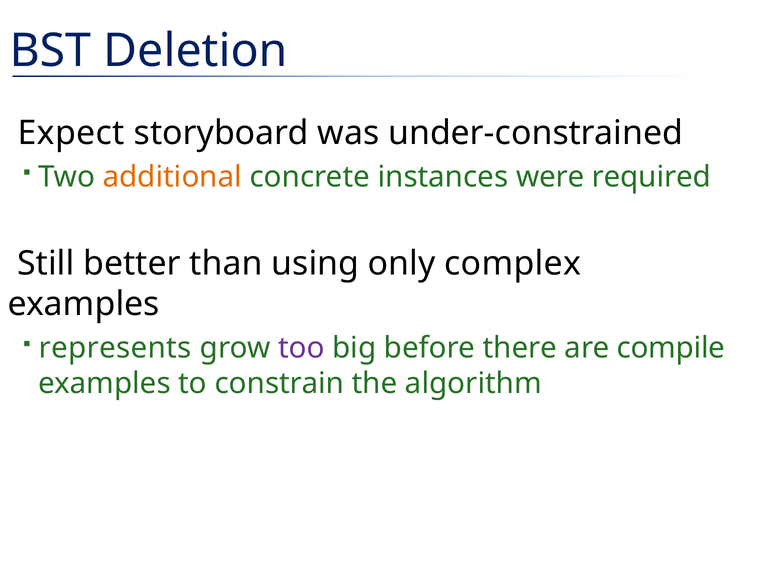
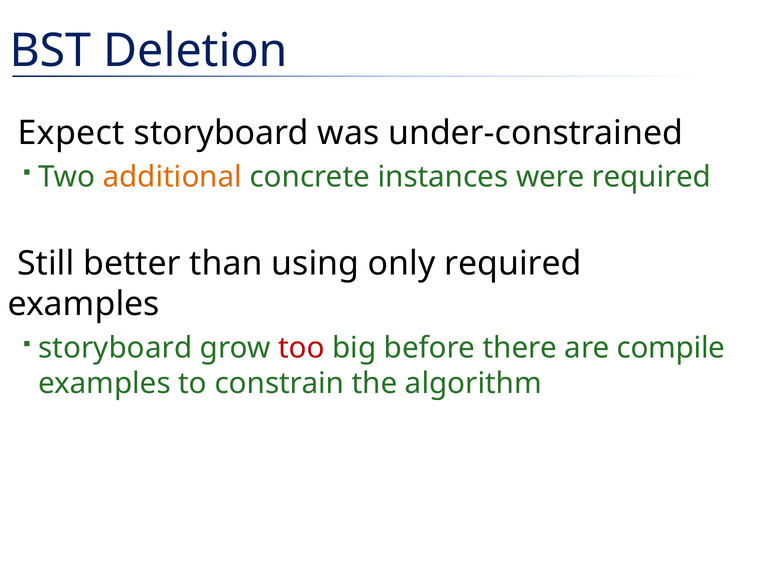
only complex: complex -> required (513, 263)
represents: represents -> storyboard (115, 348)
too colour: purple -> red (301, 348)
